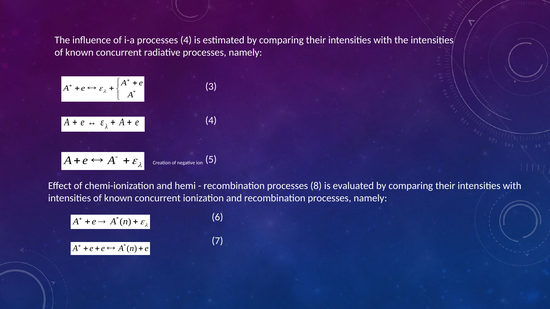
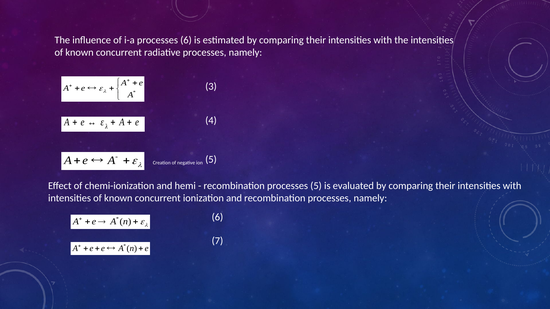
processes 4: 4 -> 6 (186, 40)
processes 8: 8 -> 5 (316, 186)
